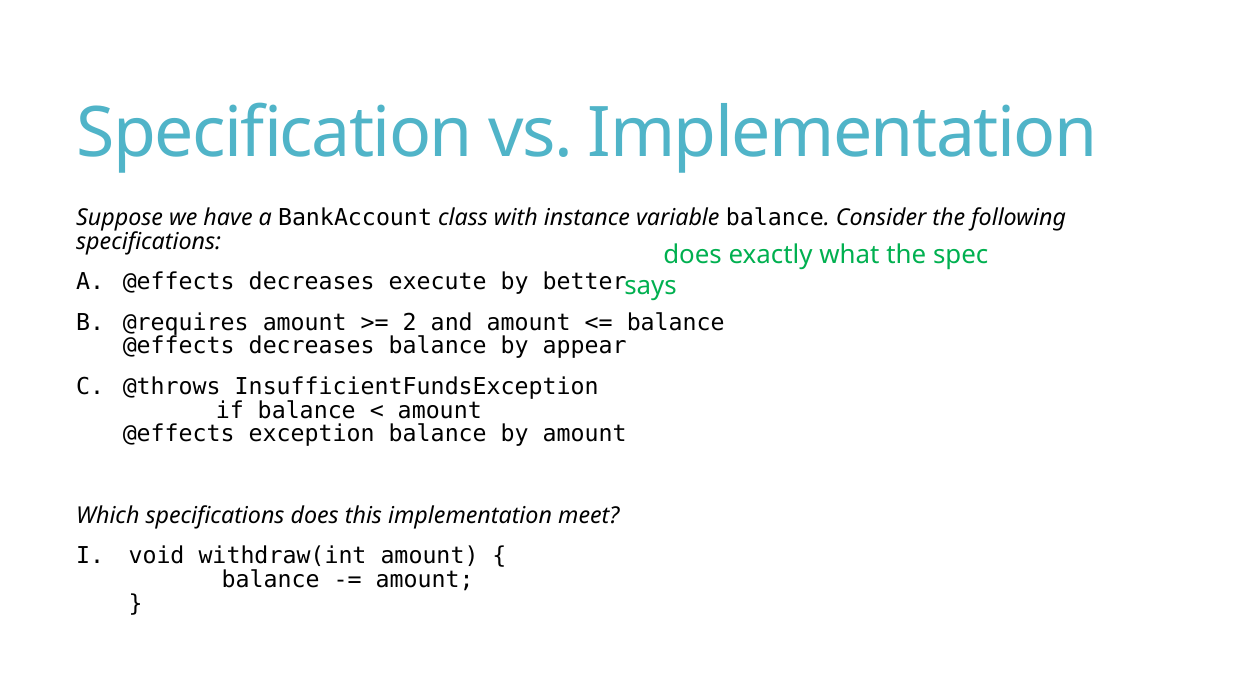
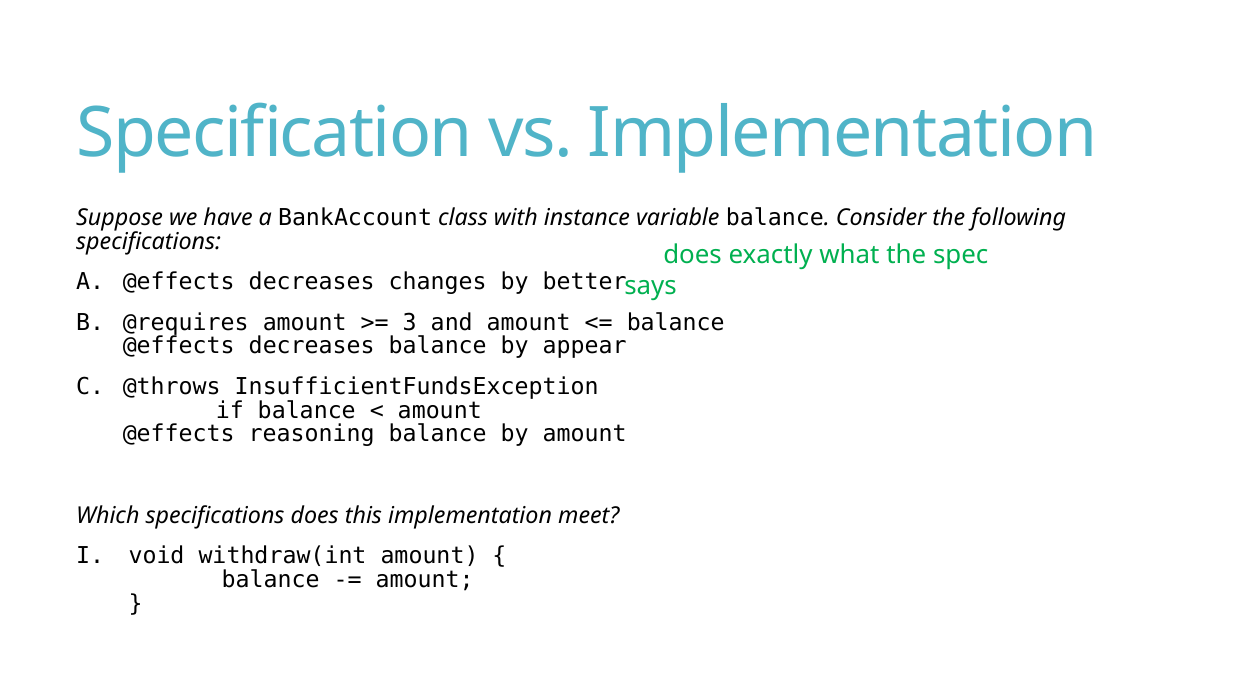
execute: execute -> changes (438, 282)
2: 2 -> 3 (410, 322)
exception: exception -> reasoning (312, 434)
